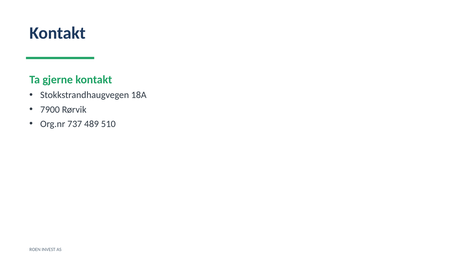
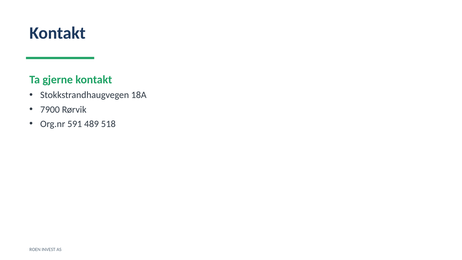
737: 737 -> 591 (75, 124)
510: 510 -> 518 (108, 124)
